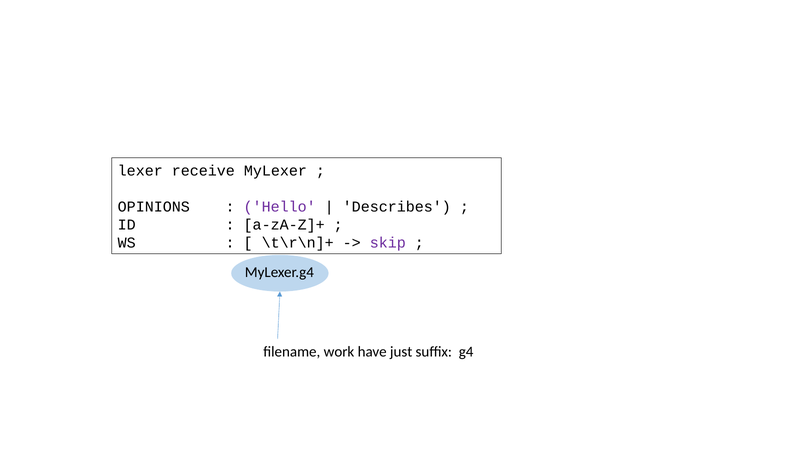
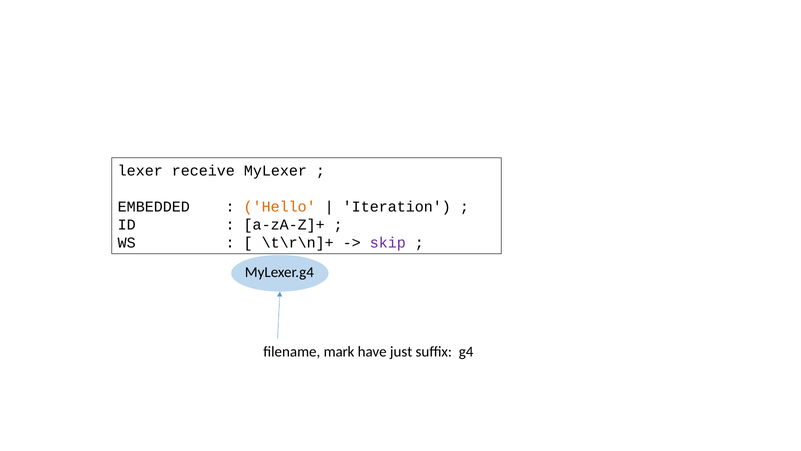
OPINIONS: OPINIONS -> EMBEDDED (154, 207)
Hello colour: purple -> orange (280, 207)
Describes: Describes -> Iteration (397, 207)
work: work -> mark (339, 352)
